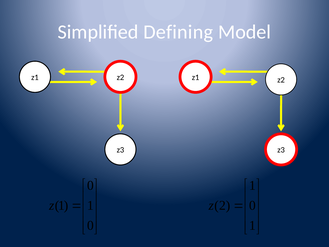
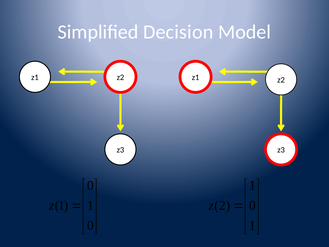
Defining: Defining -> Decision (178, 32)
